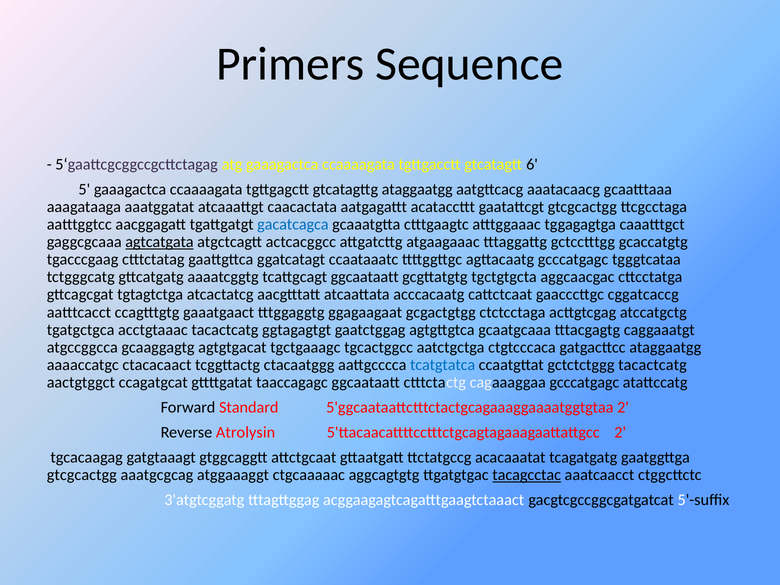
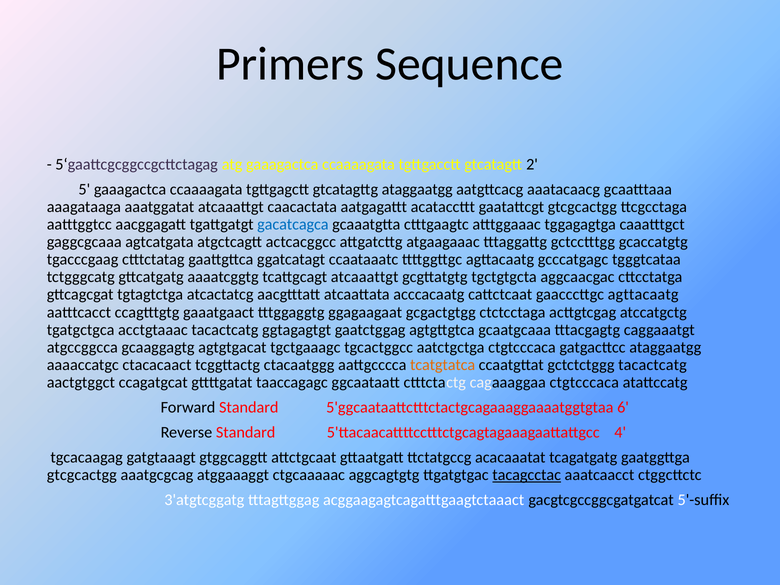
6: 6 -> 2 (532, 164)
agtcatgata underline: present -> none (159, 242)
tcattgcagt ggcaataatt: ggcaataatt -> atcaaattgt (365, 277)
gaacccttgc cggatcaccg: cggatcaccg -> agttacaatg (643, 295)
tcatgtatca colour: blue -> orange (443, 365)
cagaaaggaa gcccatgagc: gcccatgagc -> ctgtcccaca (584, 382)
5'ggcaataattctttctactgcagaaaggaaaatggtgtaa 2: 2 -> 6 (623, 407)
Reverse Atrolysin: Atrolysin -> Standard (246, 432)
5'ttacaacattttcctttctgcagtagaaagaattattgcc 2: 2 -> 4 (620, 432)
